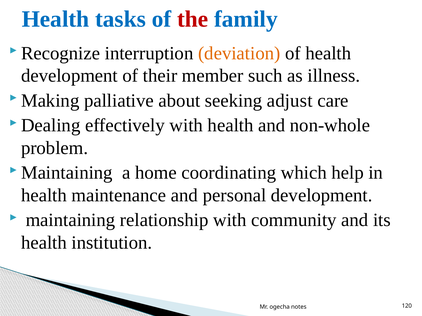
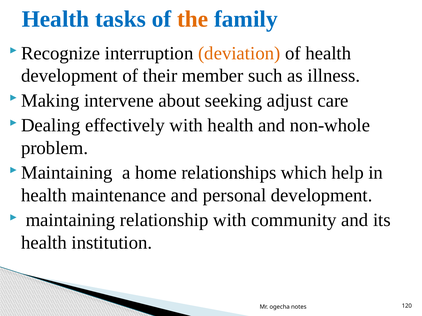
the colour: red -> orange (193, 19)
palliative: palliative -> intervene (119, 101)
coordinating: coordinating -> relationships (229, 173)
